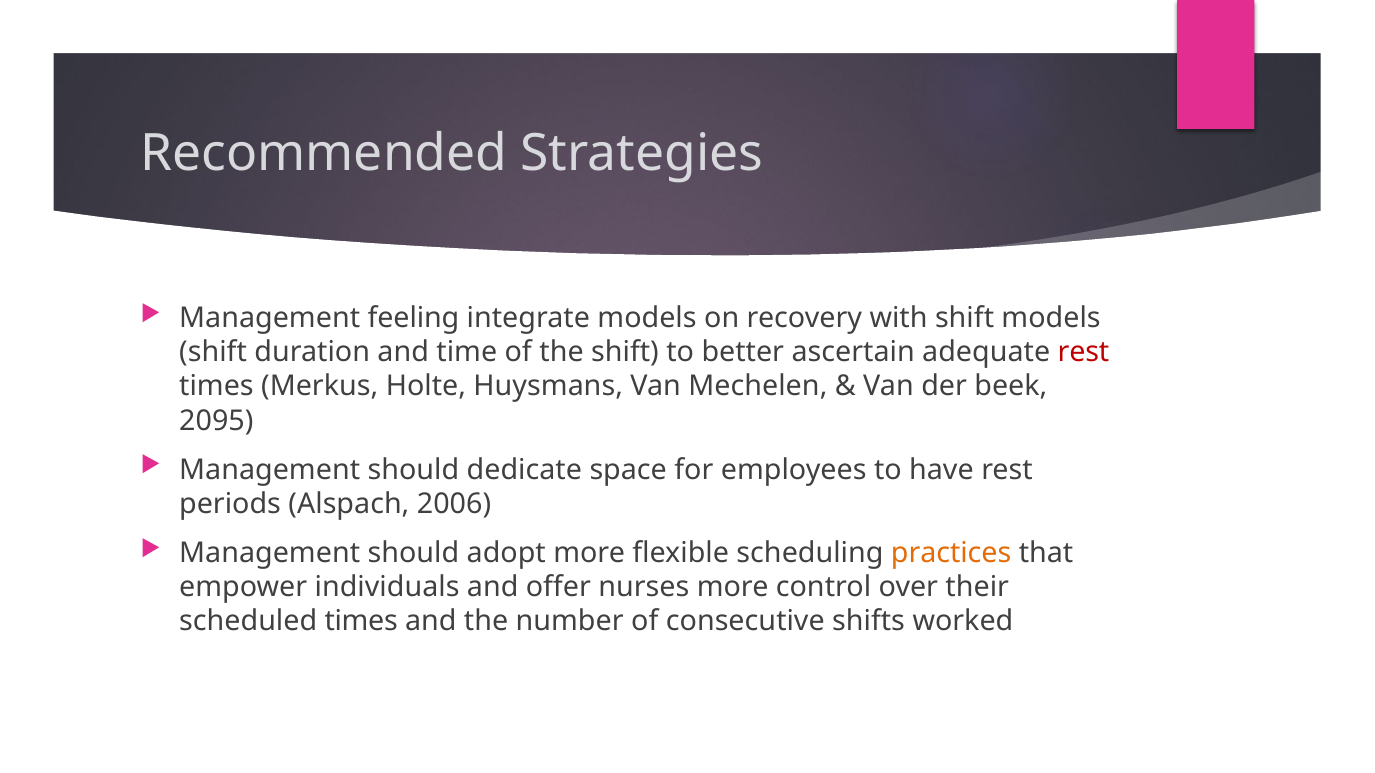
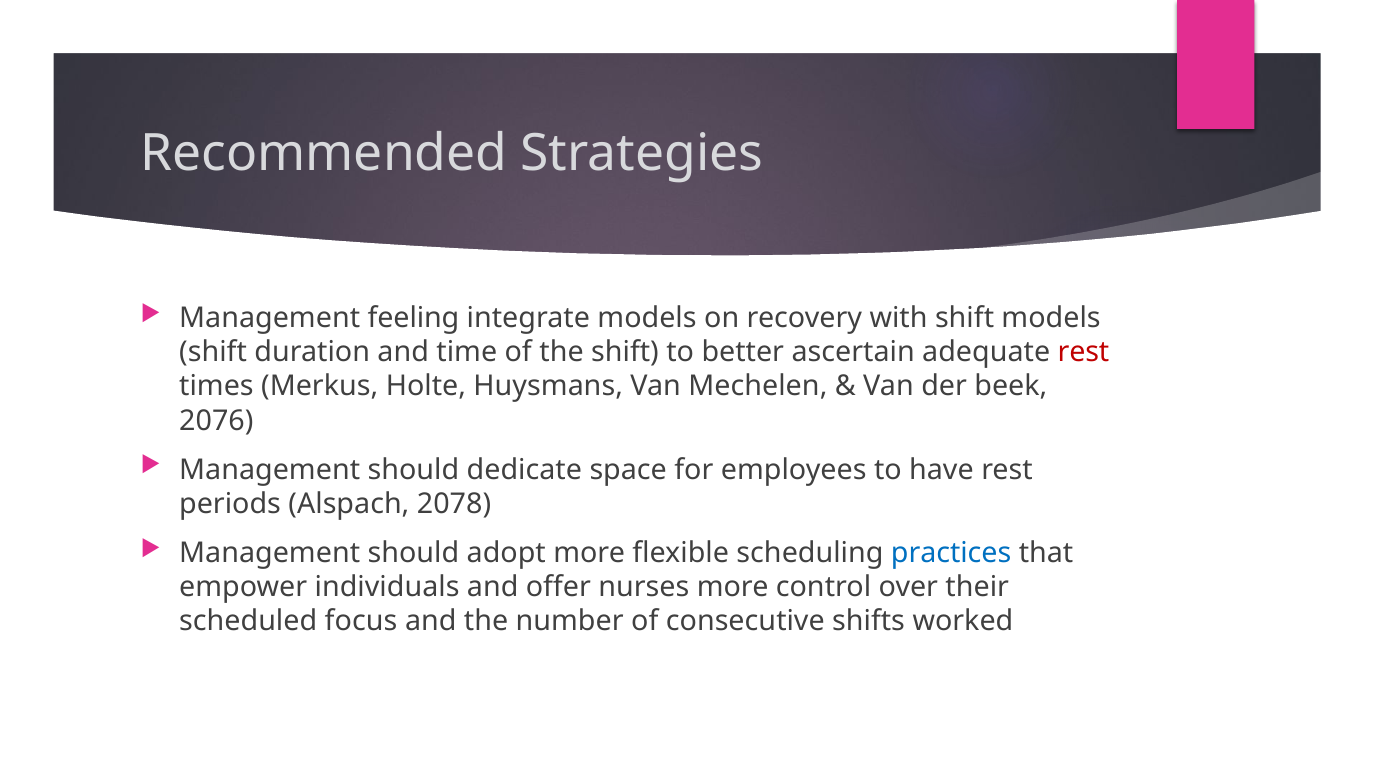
2095: 2095 -> 2076 (216, 421)
2006: 2006 -> 2078 (454, 504)
practices colour: orange -> blue (951, 553)
scheduled times: times -> focus (361, 622)
